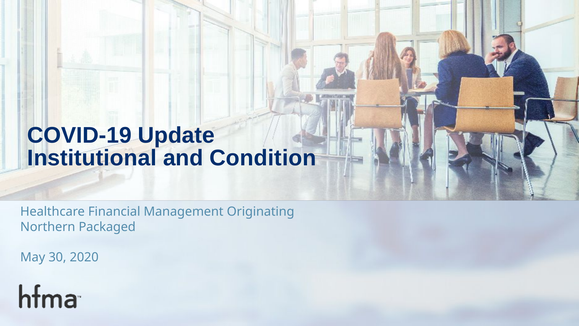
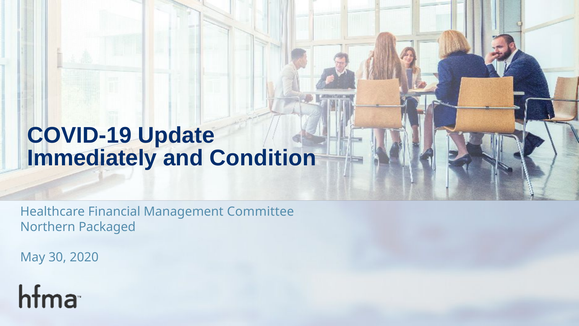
Institutional: Institutional -> Immediately (92, 158)
Originating: Originating -> Committee (261, 212)
